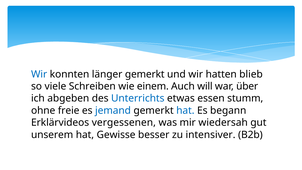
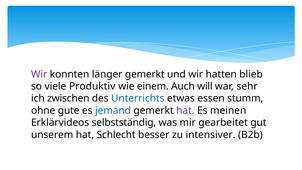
Wir colour: blue -> purple (39, 74)
Schreiben: Schreiben -> Produktiv (92, 86)
über: über -> sehr (247, 86)
abgeben: abgeben -> zwischen (68, 98)
freie: freie -> gute (69, 110)
hat colour: blue -> purple (185, 110)
begann: begann -> meinen (228, 110)
vergessenen: vergessenen -> selbstständig (124, 123)
wiedersah: wiedersah -> gearbeitet (223, 123)
Gewisse: Gewisse -> Schlecht (116, 135)
